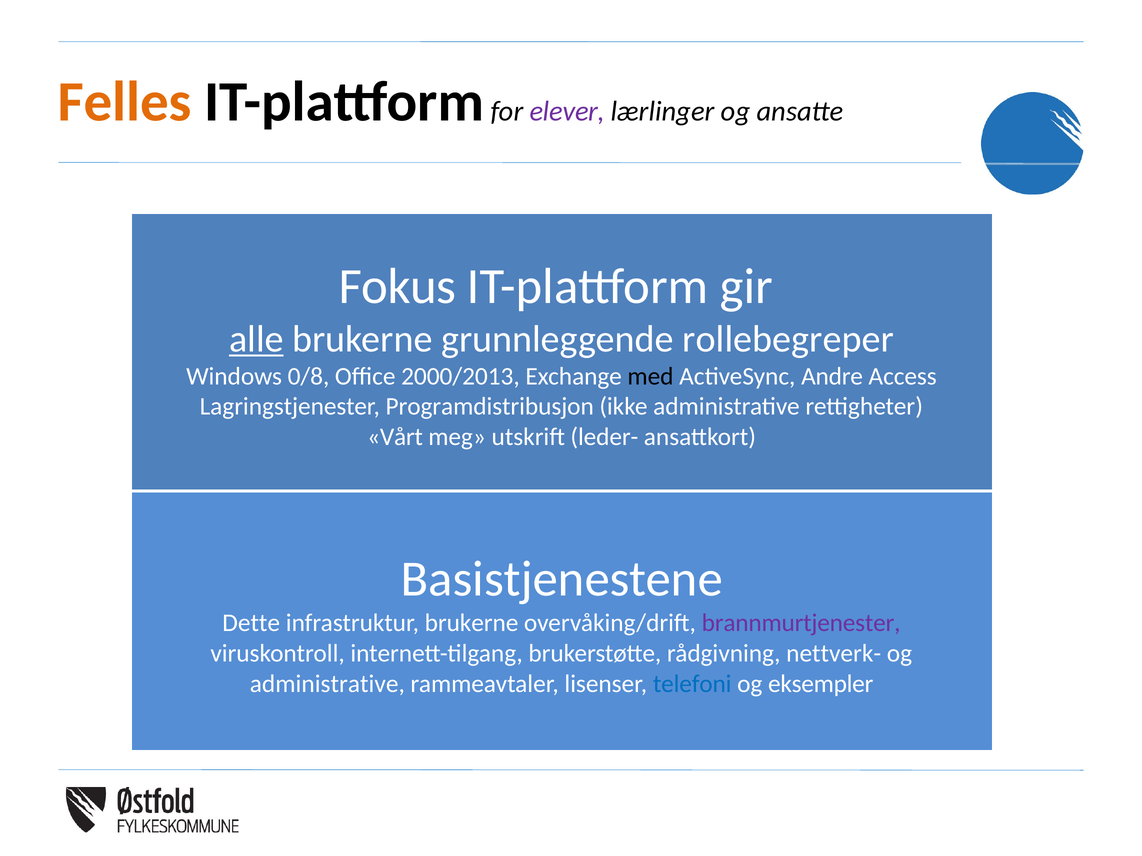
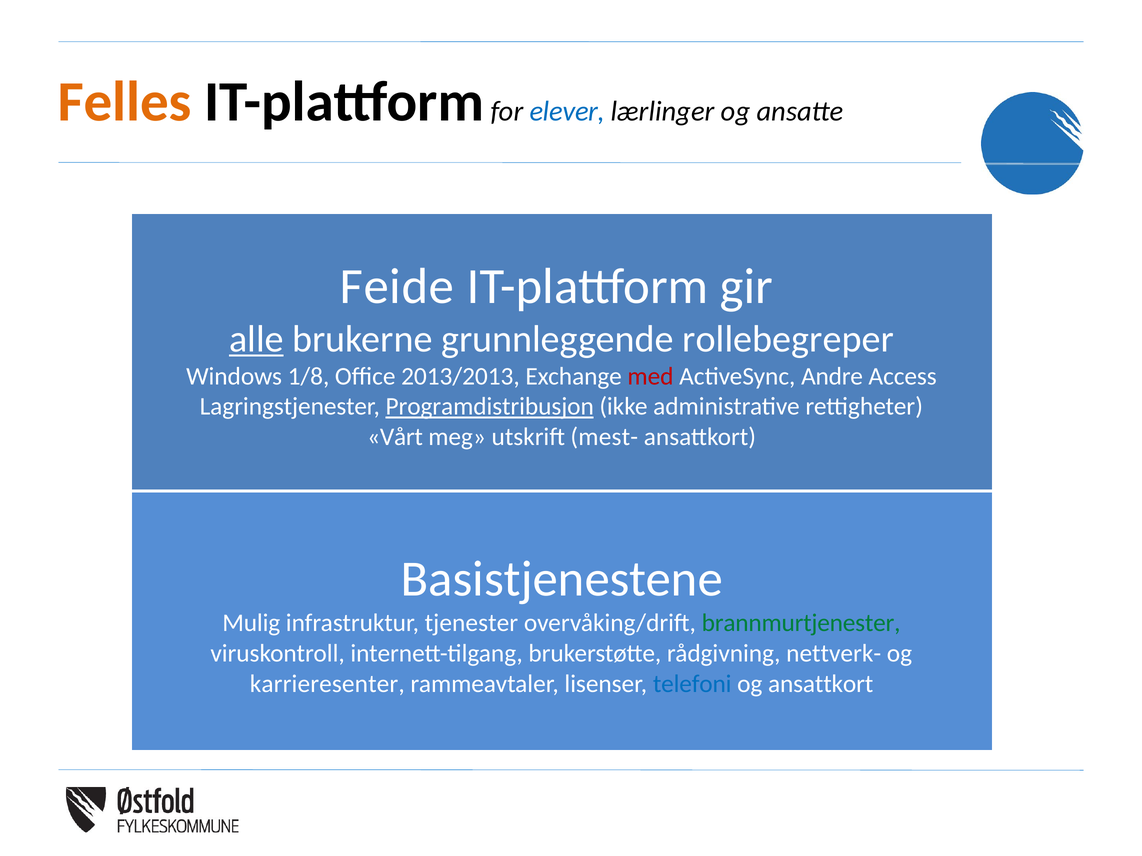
elever colour: purple -> blue (567, 112)
Fokus: Fokus -> Feide (397, 287)
0/8: 0/8 -> 1/8 (309, 376)
2000/2013: 2000/2013 -> 2013/2013 (460, 376)
med colour: black -> red (651, 376)
Programdistribusjon underline: none -> present (490, 407)
leder-: leder- -> mest- (604, 437)
Dette: Dette -> Mulig (251, 623)
infrastruktur brukerne: brukerne -> tjenester (471, 623)
brannmurtjenester colour: purple -> green (801, 623)
administrative: administrative -> karrieresenter (327, 684)
og eksempler: eksempler -> ansattkort (821, 684)
